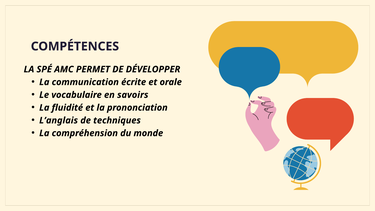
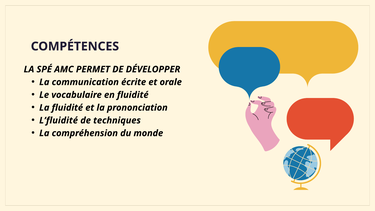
en savoirs: savoirs -> fluidité (133, 95)
L’anglais: L’anglais -> L’fluidité (59, 120)
